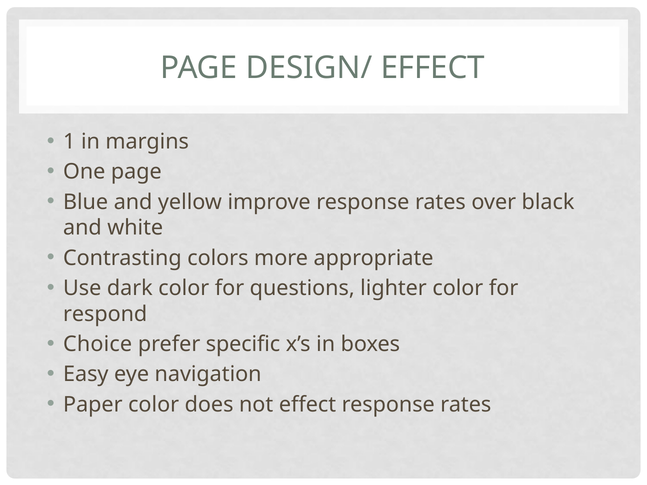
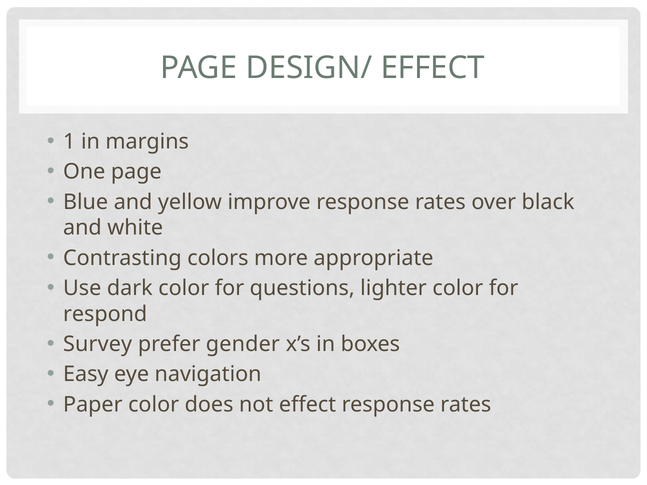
Choice: Choice -> Survey (98, 344)
specific: specific -> gender (243, 344)
